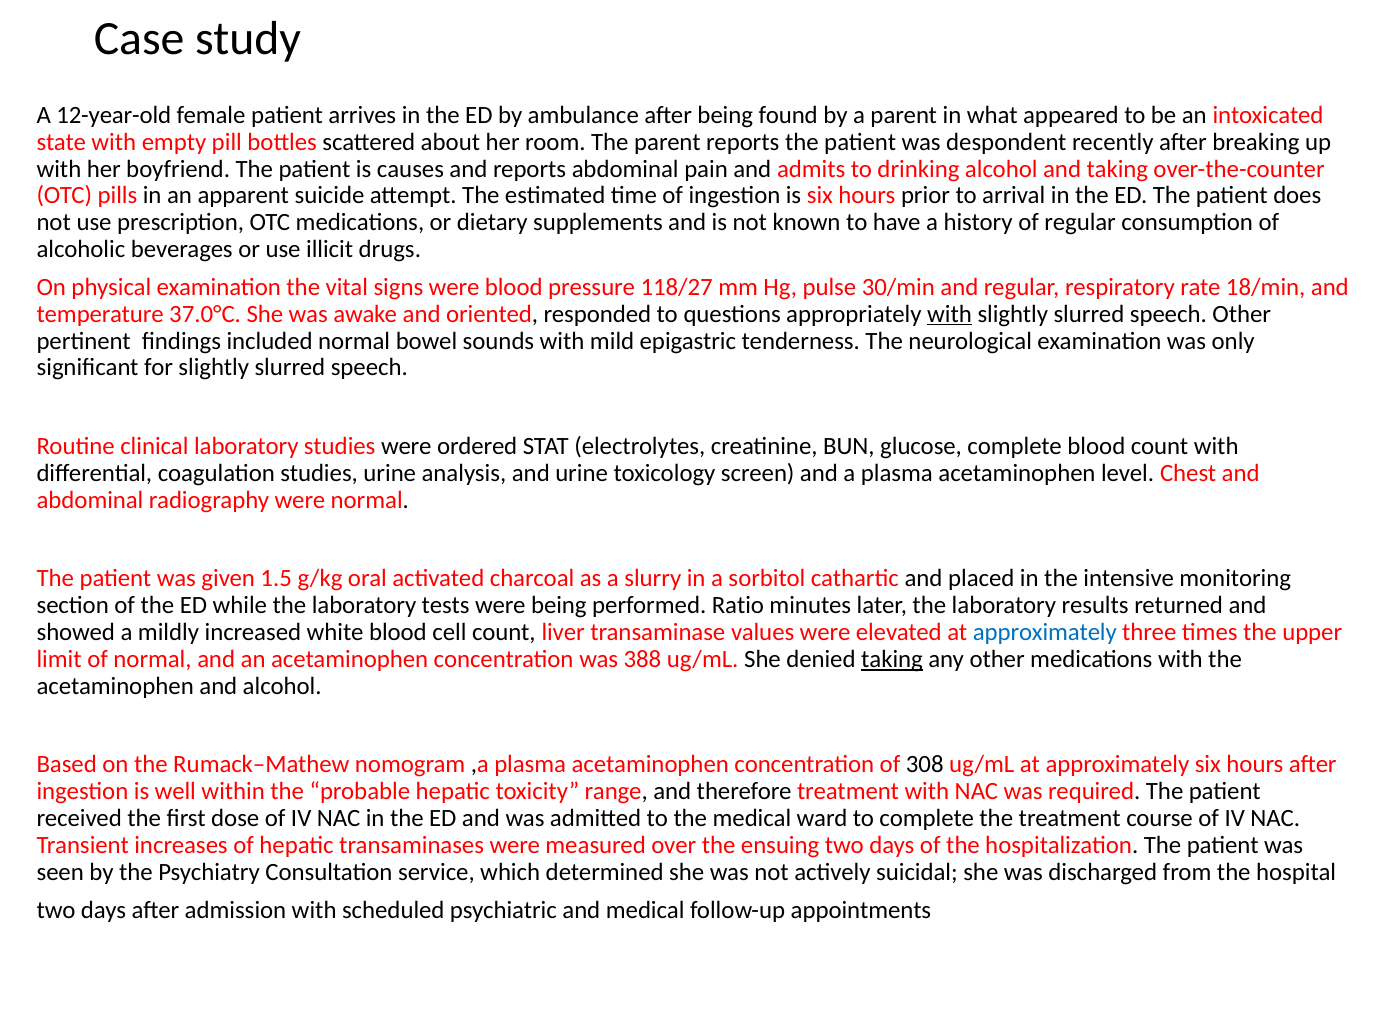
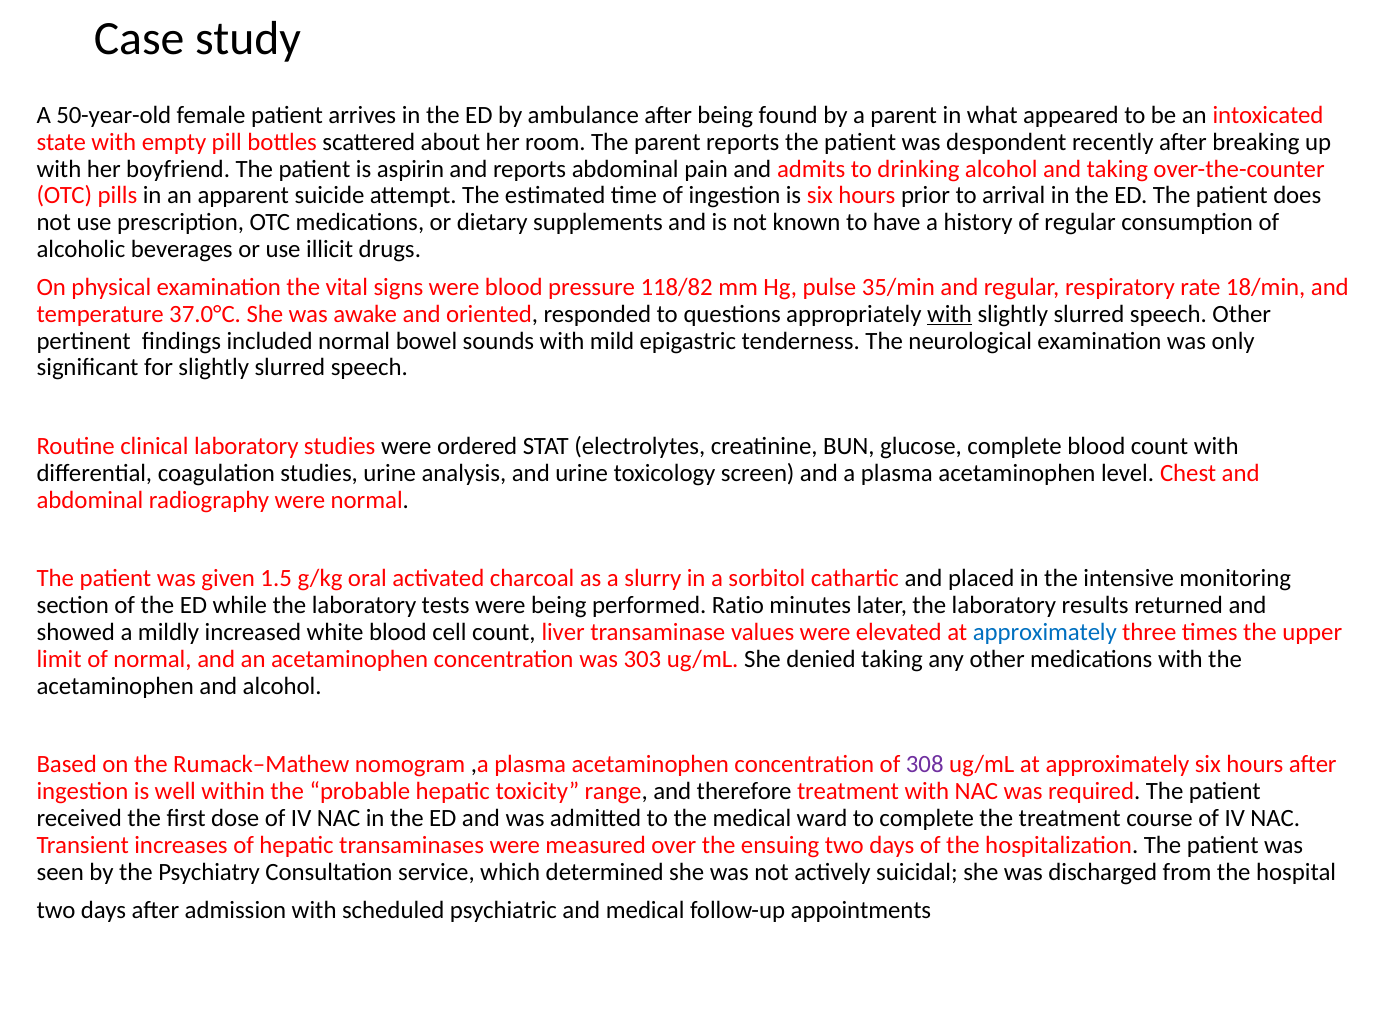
12-year-old: 12-year-old -> 50-year-old (114, 115)
causes: causes -> aspirin (410, 169)
118/27: 118/27 -> 118/82 (677, 287)
30/min: 30/min -> 35/min (898, 287)
388: 388 -> 303 (643, 659)
taking underline: present -> none (892, 659)
308 colour: black -> purple (925, 765)
